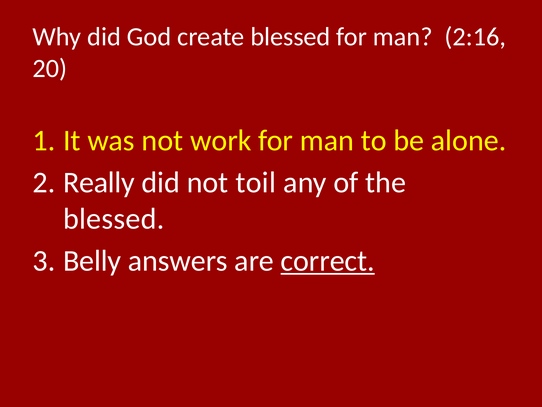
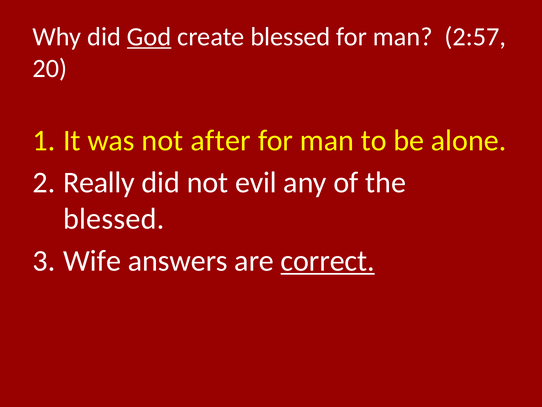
God underline: none -> present (149, 37)
2:16: 2:16 -> 2:57 (475, 37)
work: work -> after (221, 140)
toil: toil -> evil (256, 182)
Belly: Belly -> Wife (92, 261)
